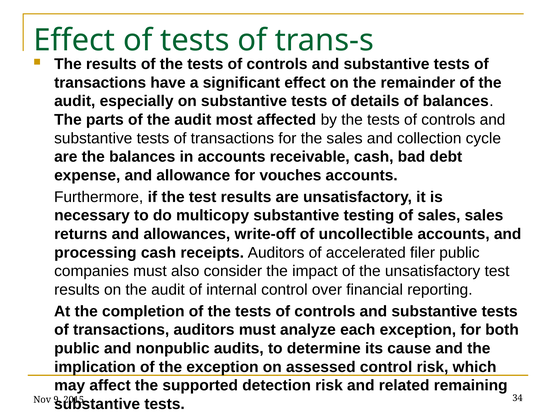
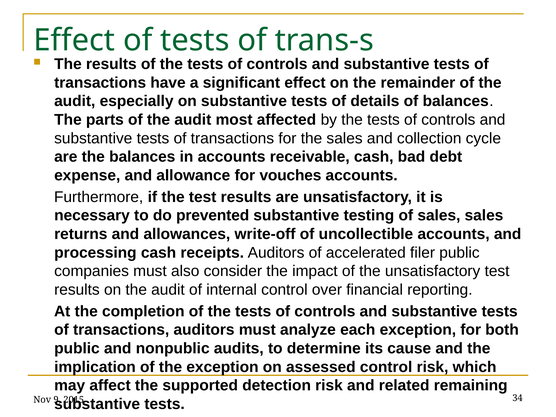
multicopy: multicopy -> prevented (213, 216)
